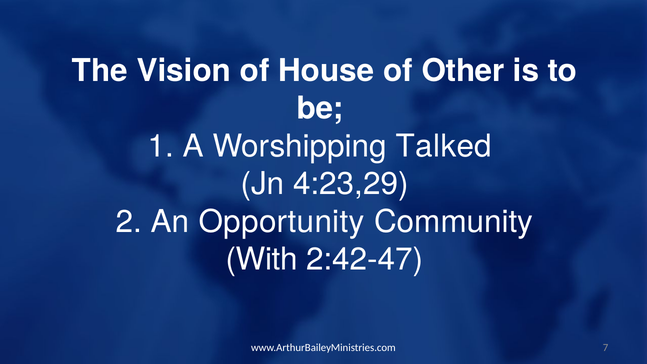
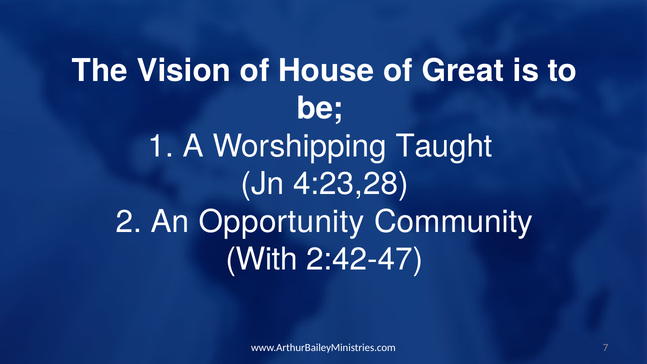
Other: Other -> Great (463, 71)
Talked: Talked -> Taught (444, 146)
4:23,29: 4:23,29 -> 4:23,28 (351, 184)
